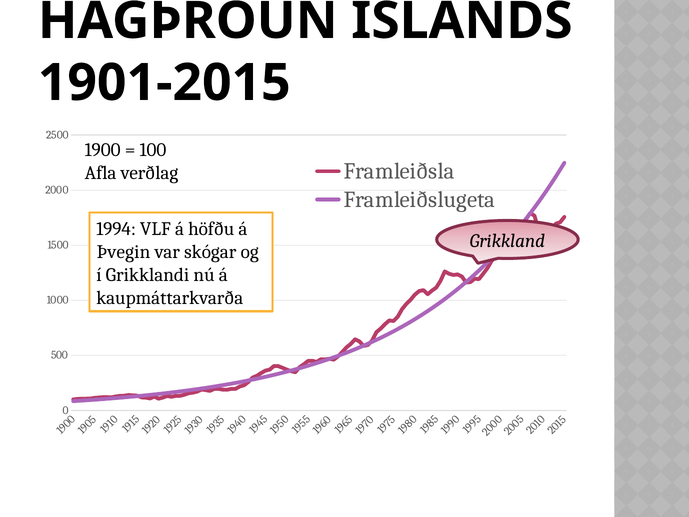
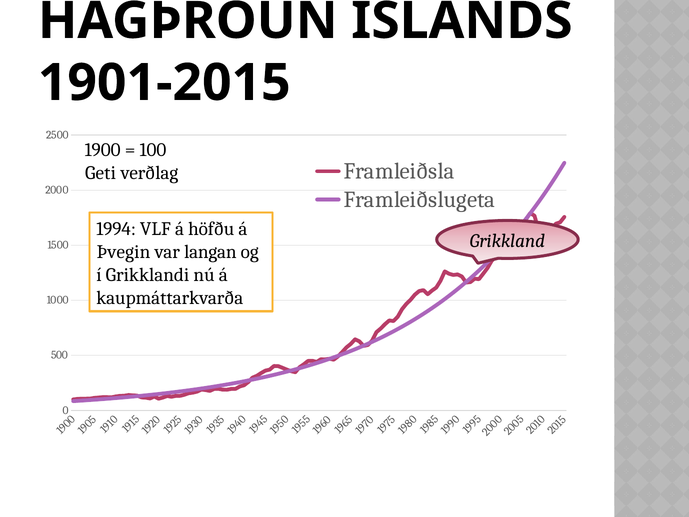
Afla: Afla -> Geti (101, 173)
skógar: skógar -> langan (210, 252)
